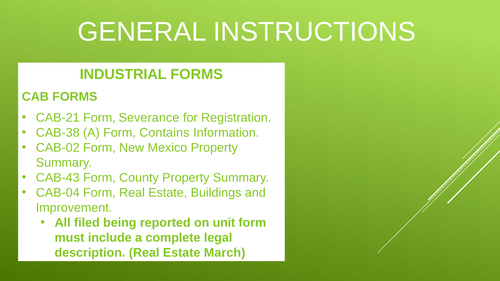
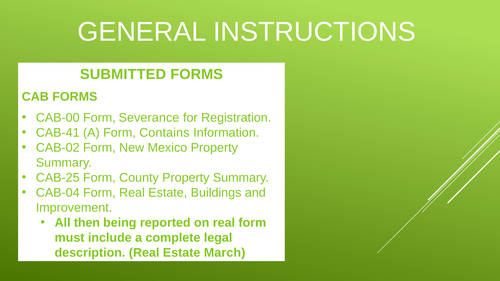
INDUSTRIAL: INDUSTRIAL -> SUBMITTED (123, 74)
CAB-21: CAB-21 -> CAB-00 (58, 118)
CAB-38: CAB-38 -> CAB-41 (58, 133)
CAB-43: CAB-43 -> CAB-25 (58, 178)
filed: filed -> then (87, 223)
on unit: unit -> real (224, 223)
